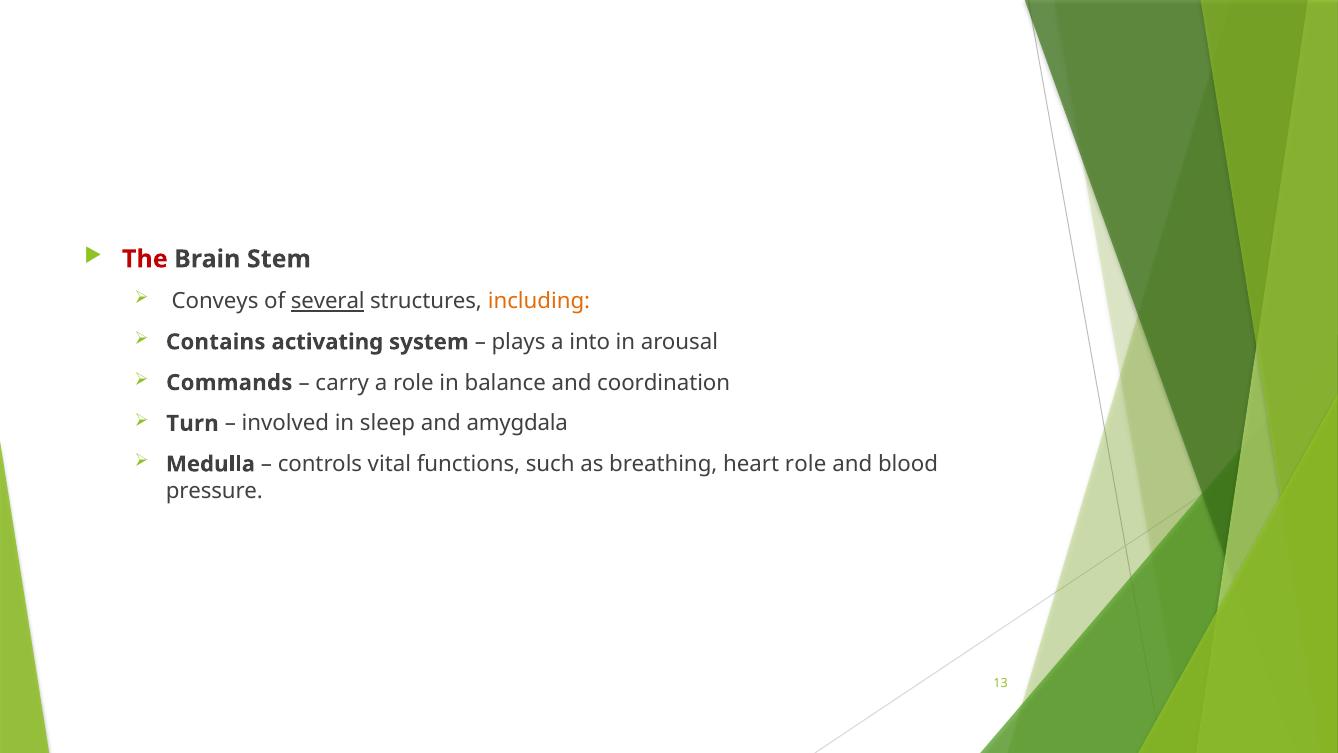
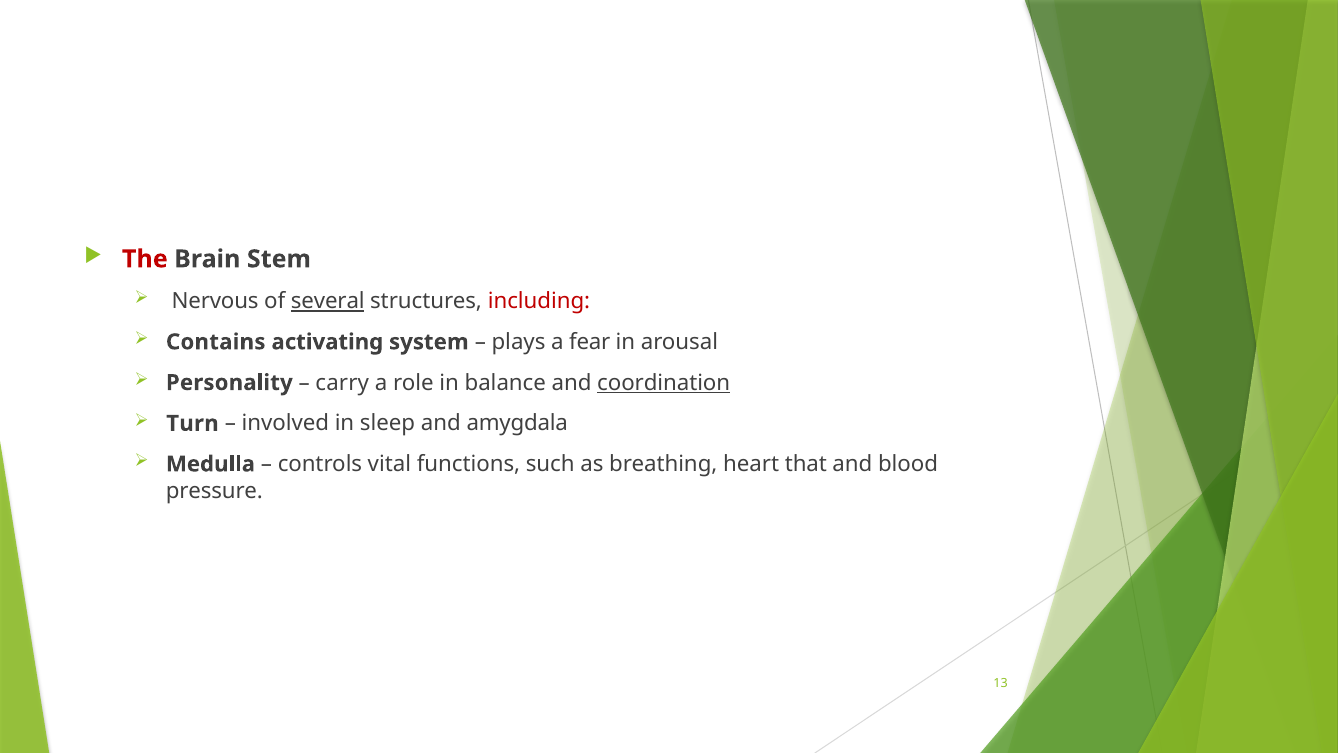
Conveys: Conveys -> Nervous (215, 301)
including colour: orange -> red (539, 301)
into: into -> fear (590, 342)
Commands: Commands -> Personality (229, 383)
coordination underline: none -> present (664, 383)
heart role: role -> that (806, 464)
